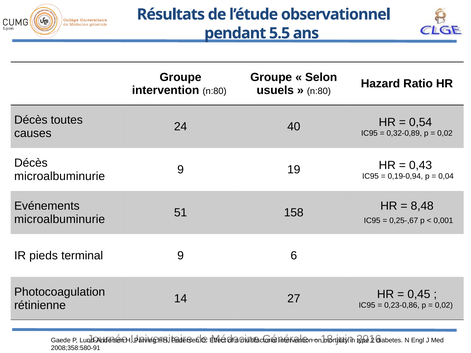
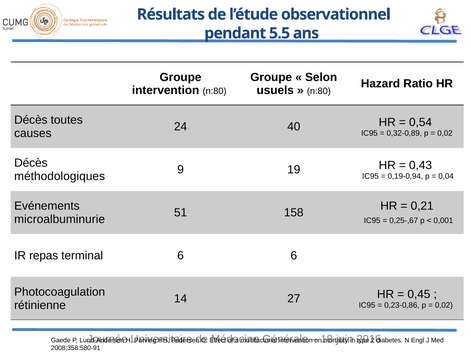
microalbuminurie: microalbuminurie -> méthodologiques (60, 176)
8,48: 8,48 -> 0,21 (422, 206)
pieds: pieds -> repas (44, 256)
terminal 9: 9 -> 6 (181, 256)
